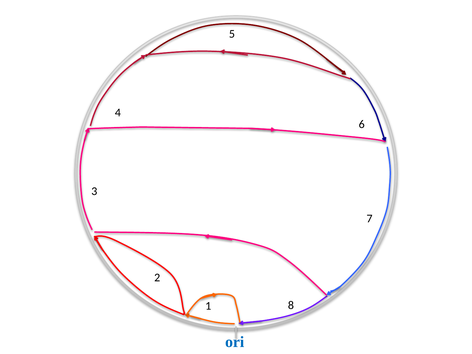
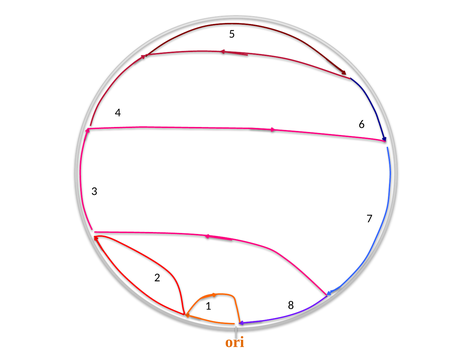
ori colour: blue -> orange (235, 342)
